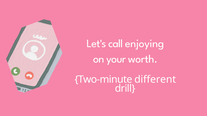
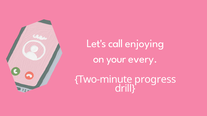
worth: worth -> every (143, 59)
different: different -> progress (155, 80)
